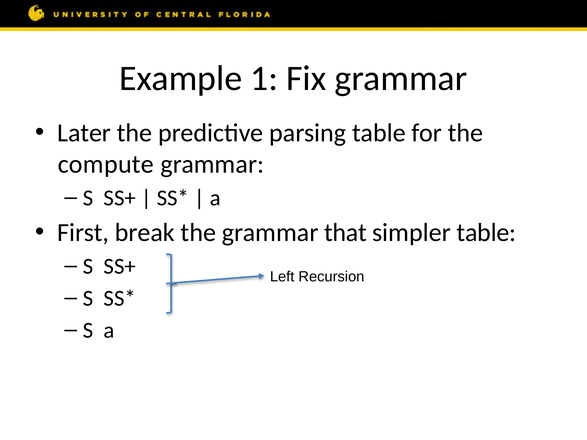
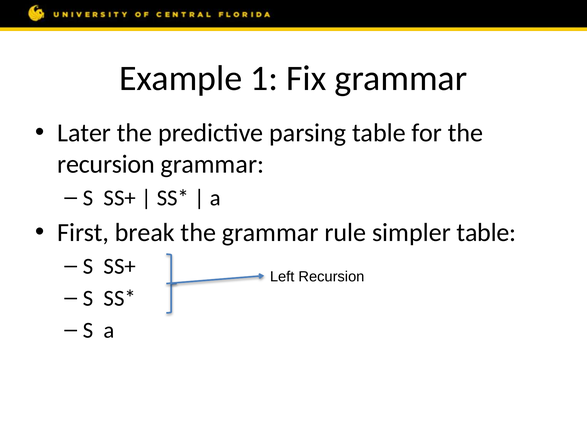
compute: compute -> recursion (106, 164)
that: that -> rule (345, 233)
